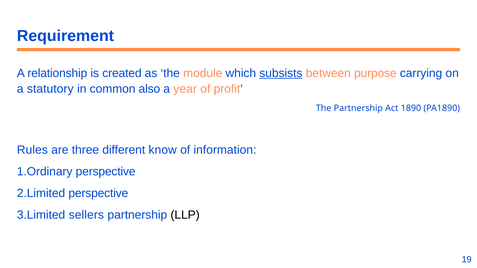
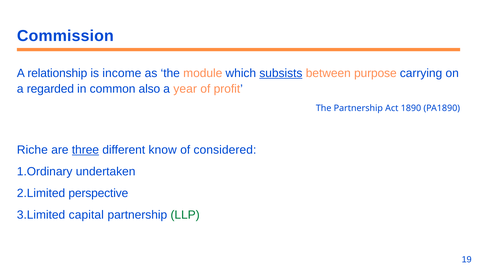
Requirement: Requirement -> Commission (65, 36)
created: created -> income (122, 73)
statutory: statutory -> regarded (50, 89)
Rules: Rules -> Riche (32, 150)
three underline: none -> present (85, 150)
information: information -> considered (225, 150)
perspective: perspective -> undertaken (106, 172)
sellers: sellers -> capital (86, 215)
LLP colour: black -> green (185, 215)
